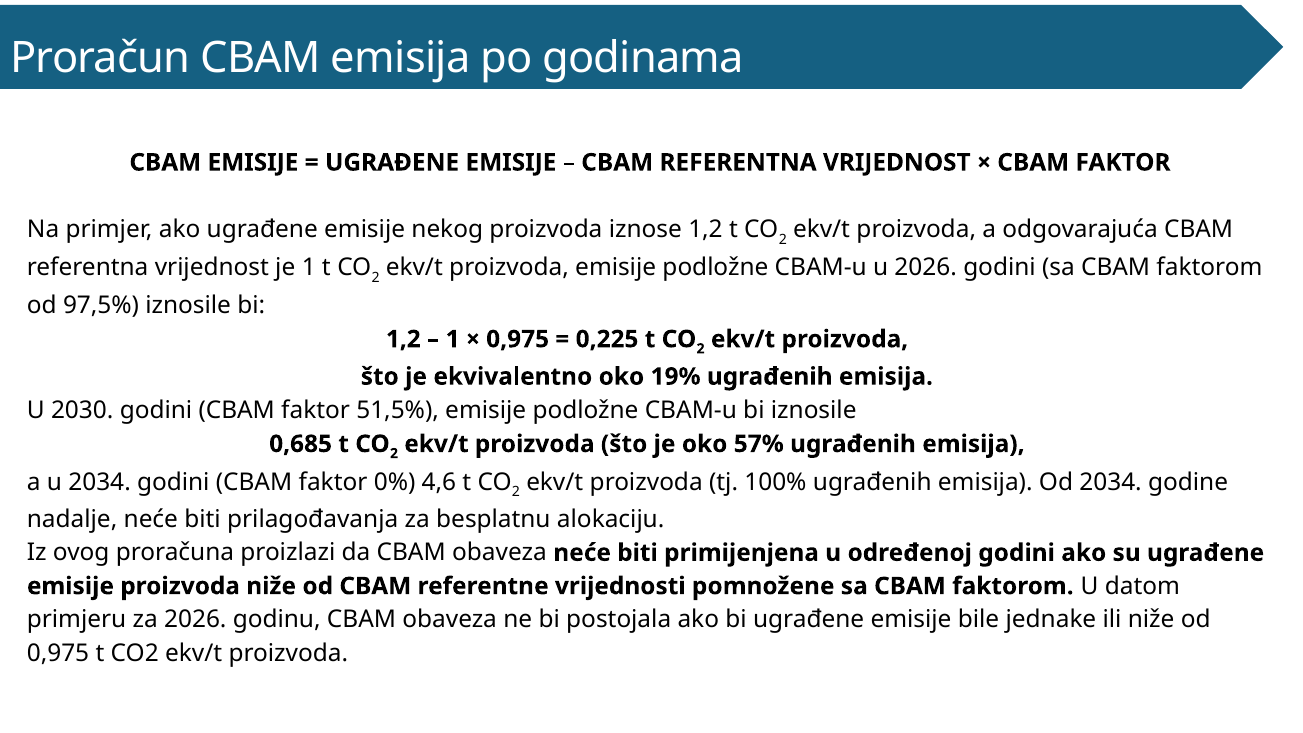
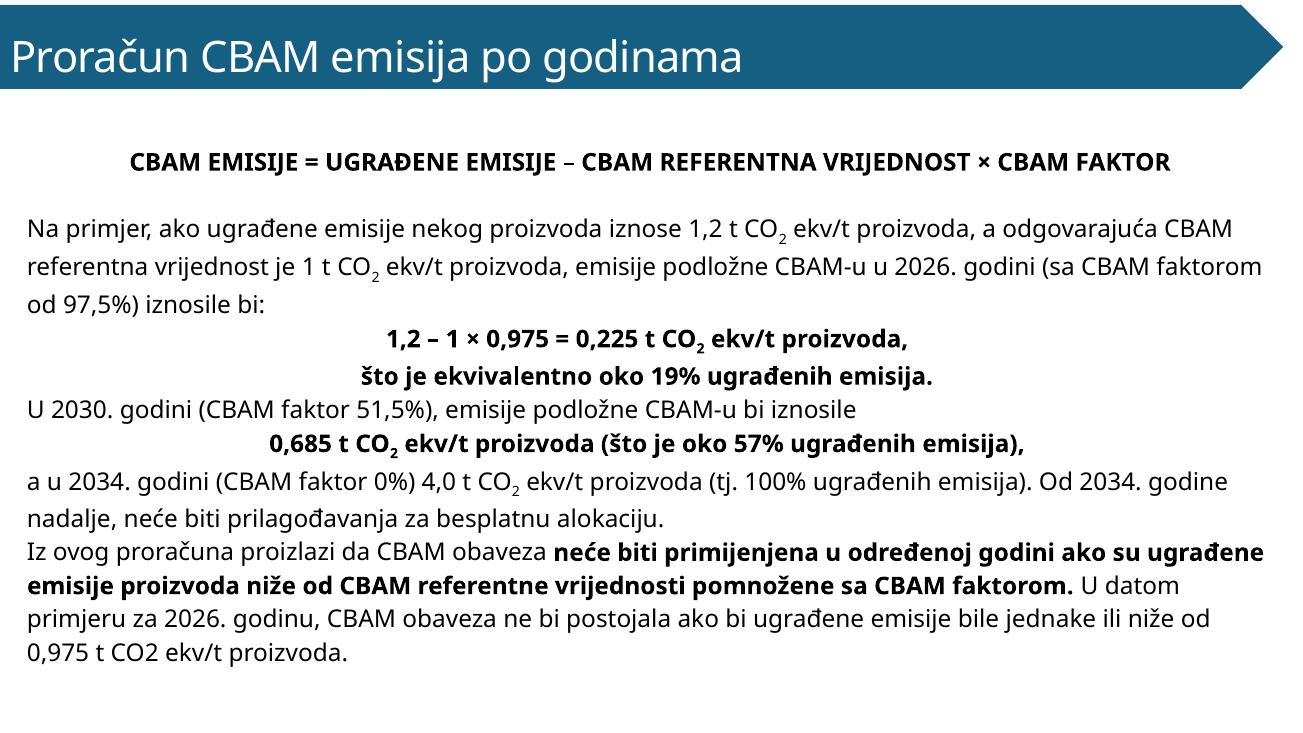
4,6: 4,6 -> 4,0 (439, 482)
